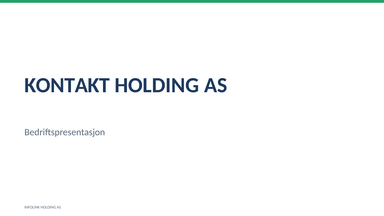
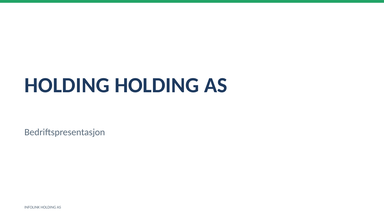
KONTAKT: KONTAKT -> HOLDING (67, 85)
